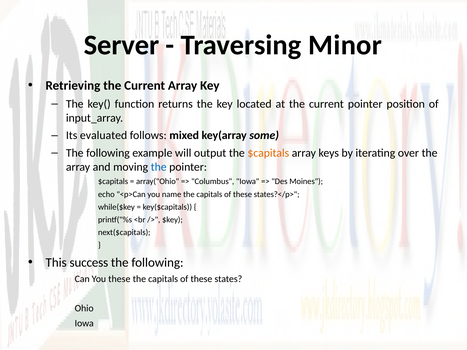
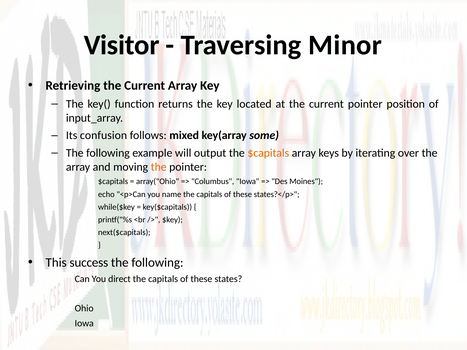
Server: Server -> Visitor (122, 45)
evaluated: evaluated -> confusion (104, 136)
the colour: blue -> orange (159, 167)
You these: these -> direct (119, 279)
